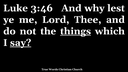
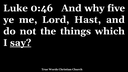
3:46: 3:46 -> 0:46 (42, 8)
lest: lest -> five (116, 8)
Thee: Thee -> Hast (88, 20)
things underline: present -> none (76, 31)
